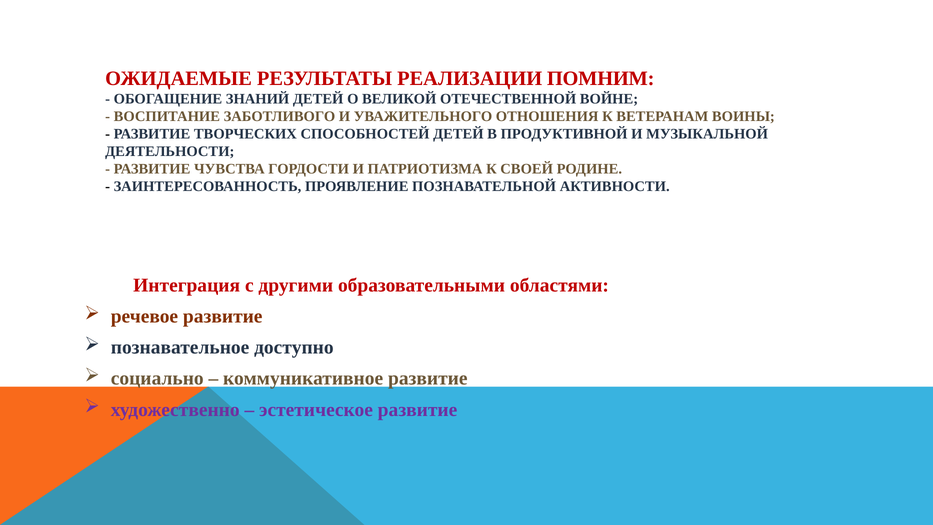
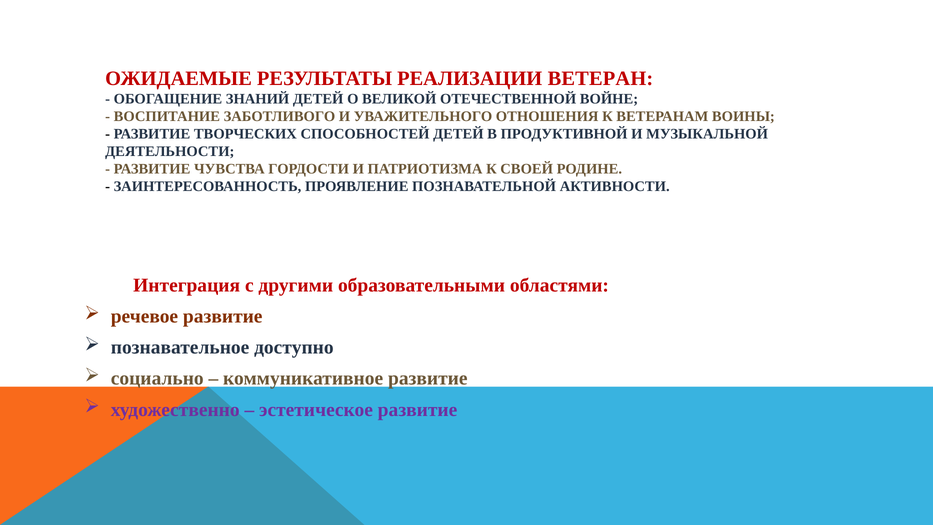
ПОМНИМ: ПОМНИМ -> ВЕТЕРАН (600, 78)
